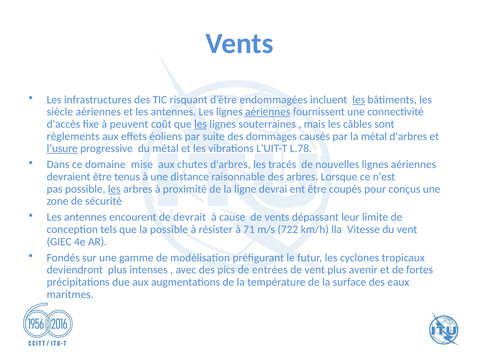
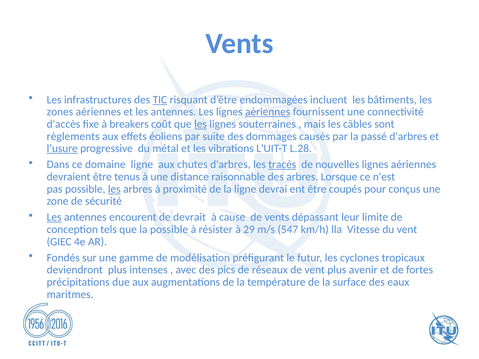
TIC underline: none -> present (160, 100)
les underline: present -> none (359, 100)
siècle: siècle -> zones (60, 112)
peuvent: peuvent -> breakers (129, 124)
la métal: métal -> passé (374, 136)
L.78: L.78 -> L.28 (301, 149)
domaine mise: mise -> ligne (142, 165)
tracés underline: none -> present (282, 165)
Les underline: none -> present (54, 217)
71: 71 -> 29 (249, 230)
722: 722 -> 547 (288, 230)
entrées: entrées -> réseaux (270, 270)
